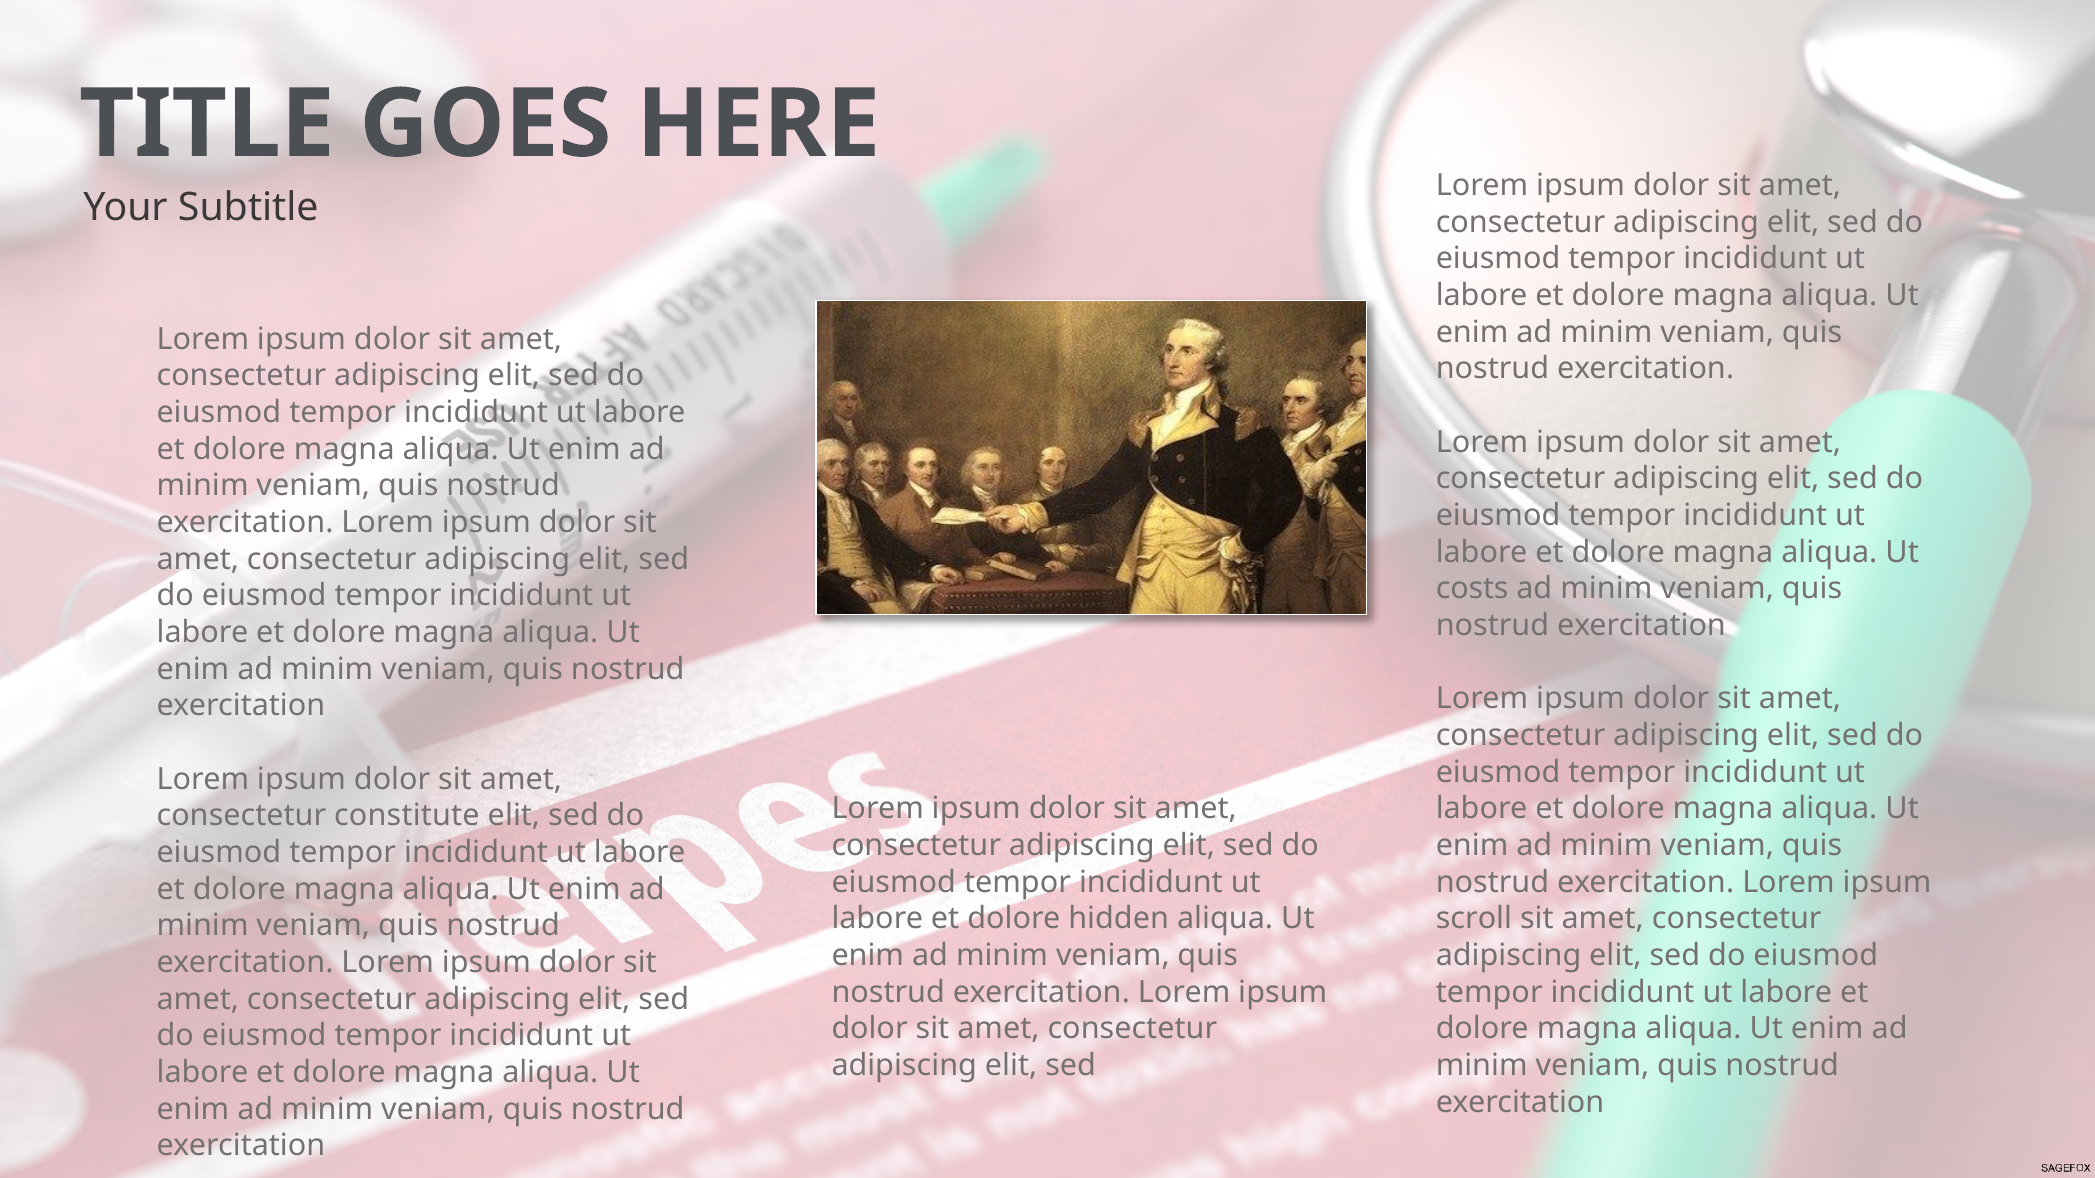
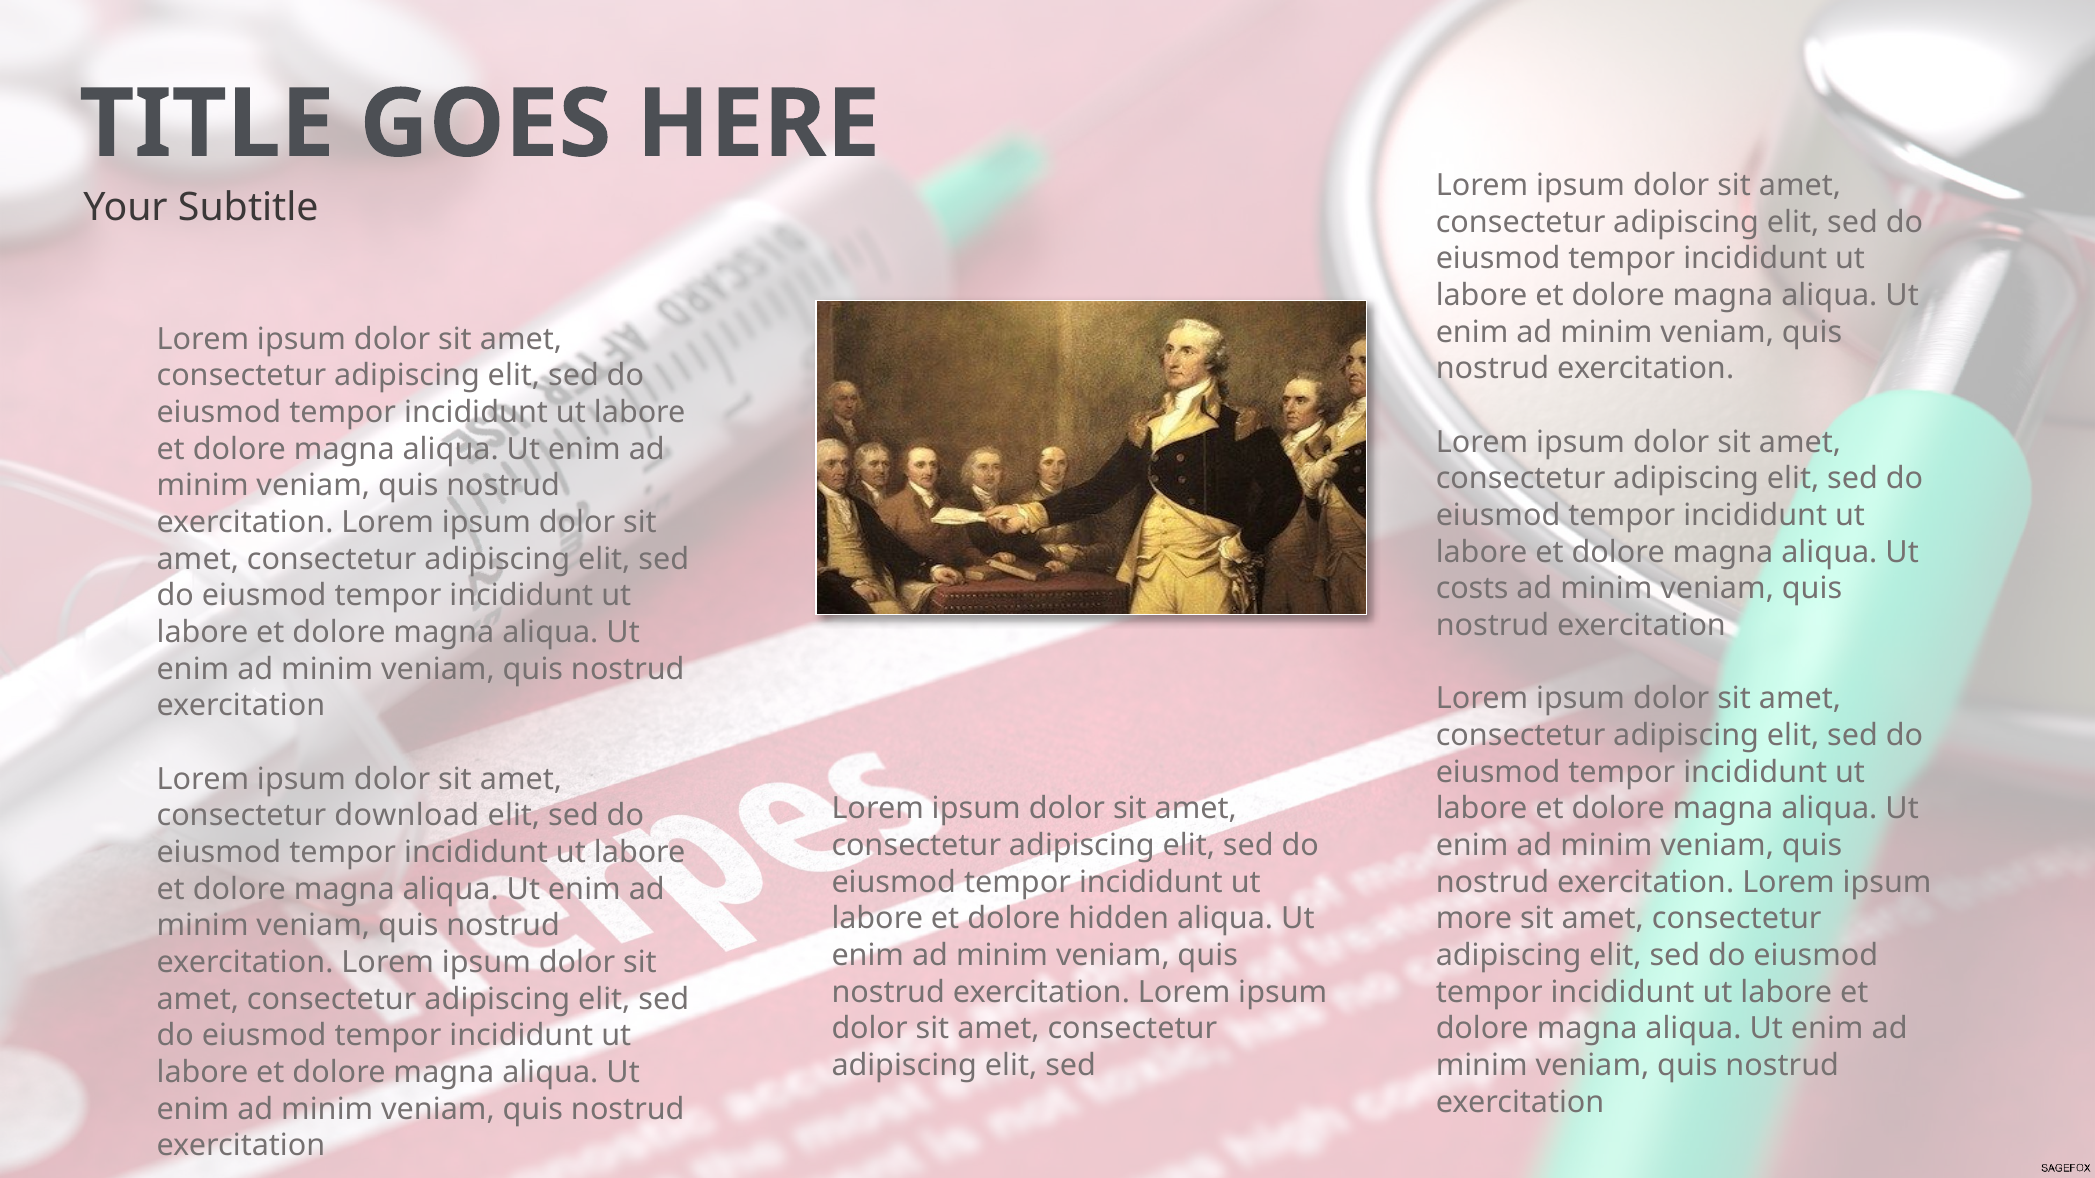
constitute: constitute -> download (407, 816)
scroll: scroll -> more (1474, 919)
